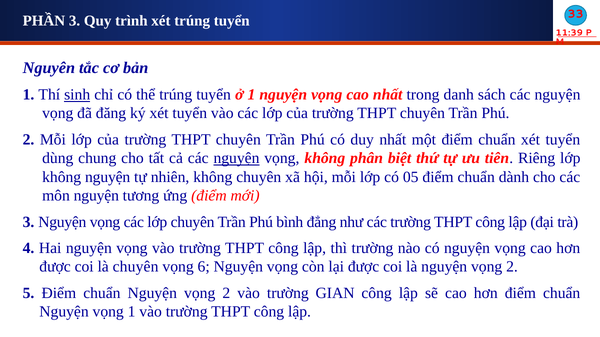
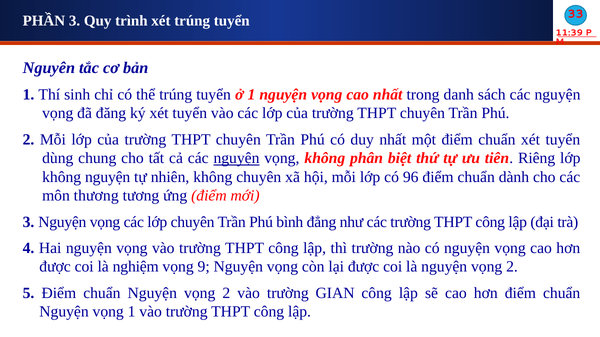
sinh underline: present -> none (77, 95)
05: 05 -> 96 (411, 177)
môn nguyện: nguyện -> thương (96, 196)
là chuyên: chuyên -> nghiệm (136, 267)
6: 6 -> 9 (204, 267)
